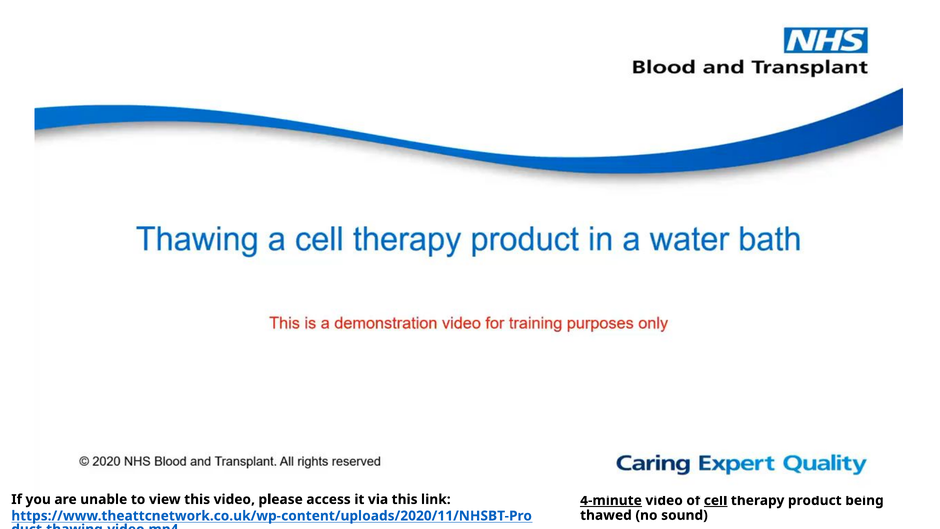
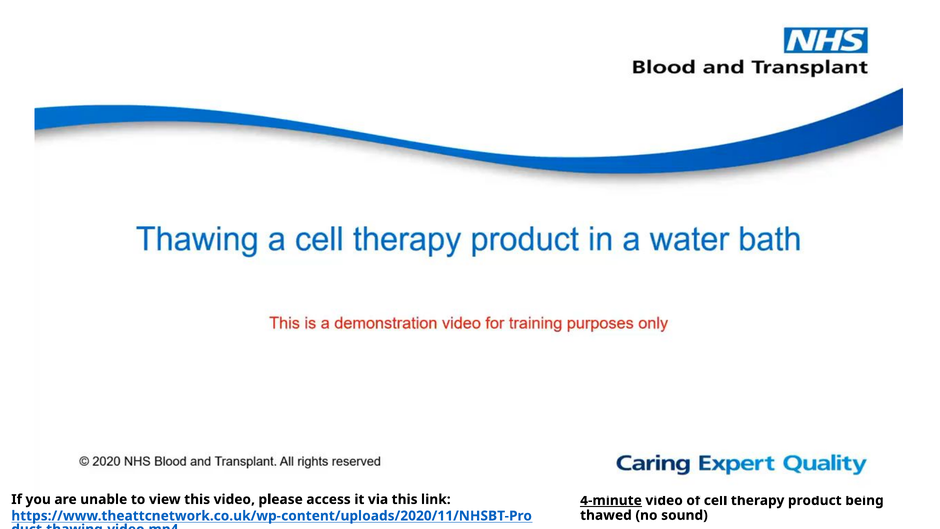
cell underline: present -> none (716, 500)
